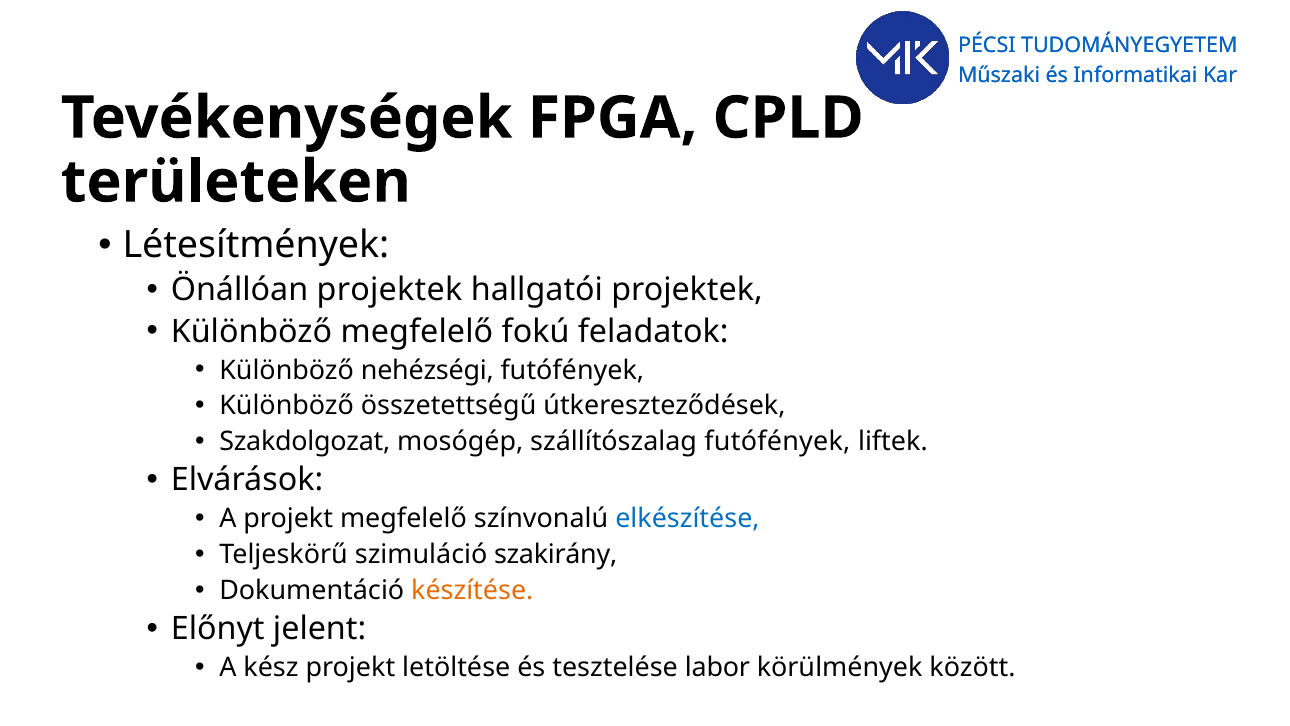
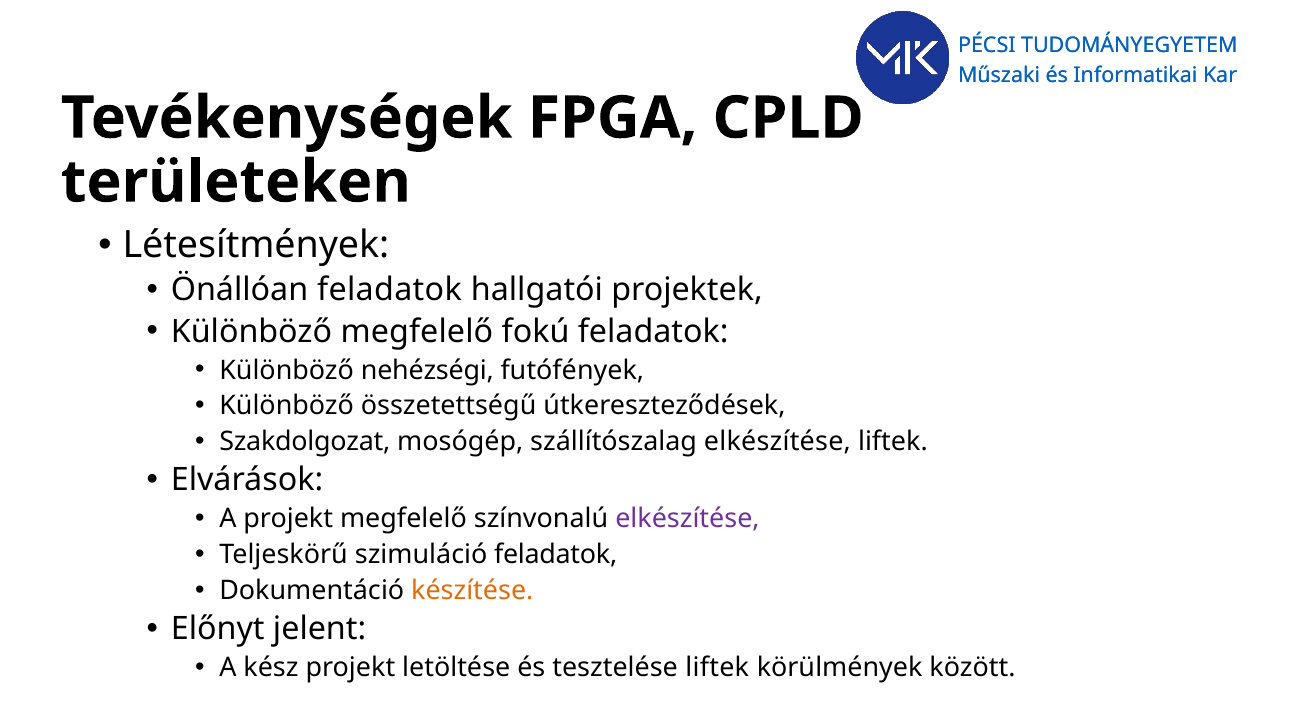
Önállóan projektek: projektek -> feladatok (389, 290)
szállítószalag futófények: futófények -> elkészítése (777, 441)
elkészítése colour: blue -> purple (687, 519)
szimuláció szakirány: szakirány -> feladatok (556, 555)
tesztelése labor: labor -> liftek (717, 668)
